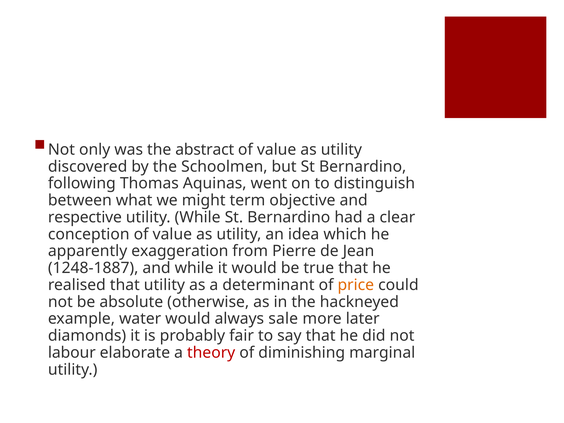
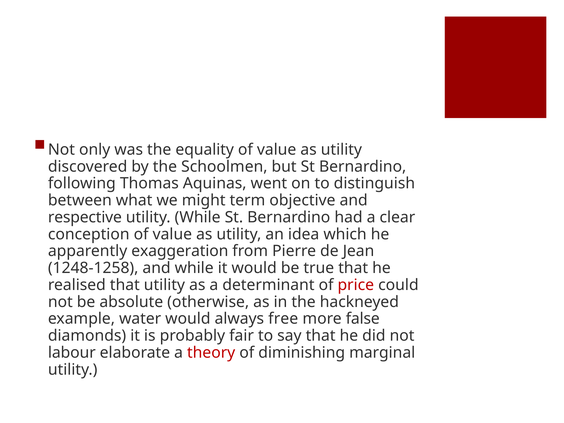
abstract: abstract -> equality (205, 150)
1248-1887: 1248-1887 -> 1248-1258 (93, 268)
price colour: orange -> red (356, 285)
sale: sale -> free (283, 319)
later: later -> false (363, 319)
